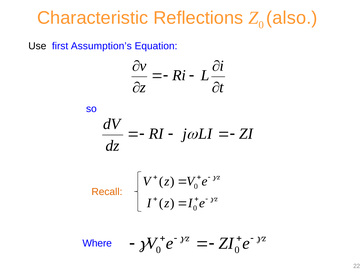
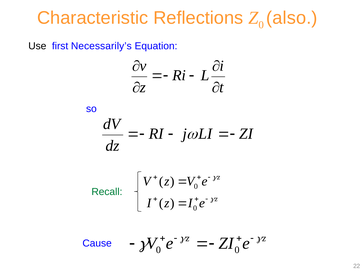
Assumption’s: Assumption’s -> Necessarily’s (101, 46)
Recall colour: orange -> green (107, 192)
Where: Where -> Cause (97, 243)
